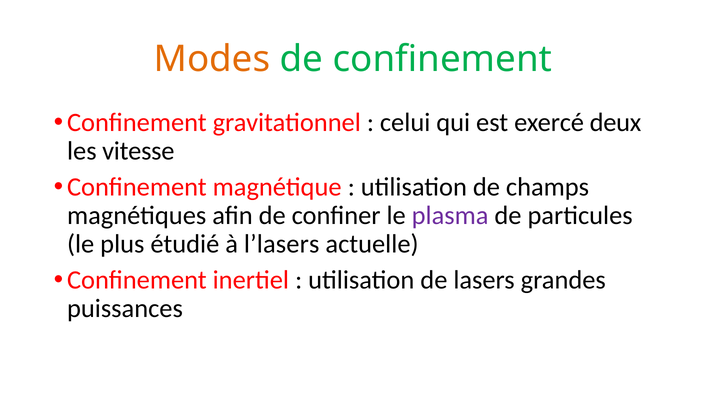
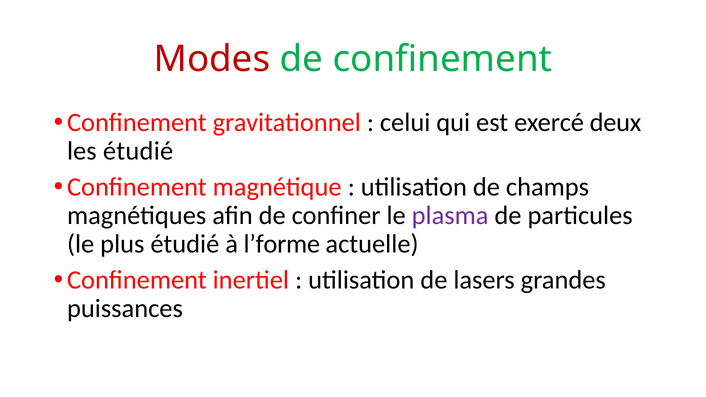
Modes colour: orange -> red (212, 59)
les vitesse: vitesse -> étudié (138, 151)
l’lasers: l’lasers -> l’forme (282, 244)
